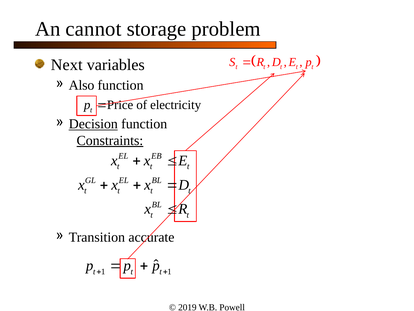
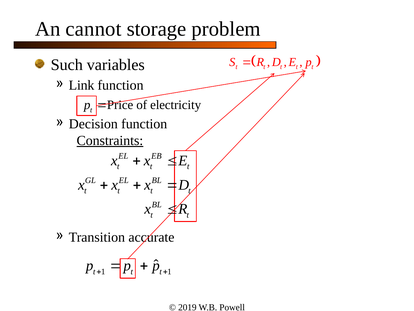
Next: Next -> Such (67, 65)
Also: Also -> Link (82, 85)
Decision underline: present -> none (93, 124)
